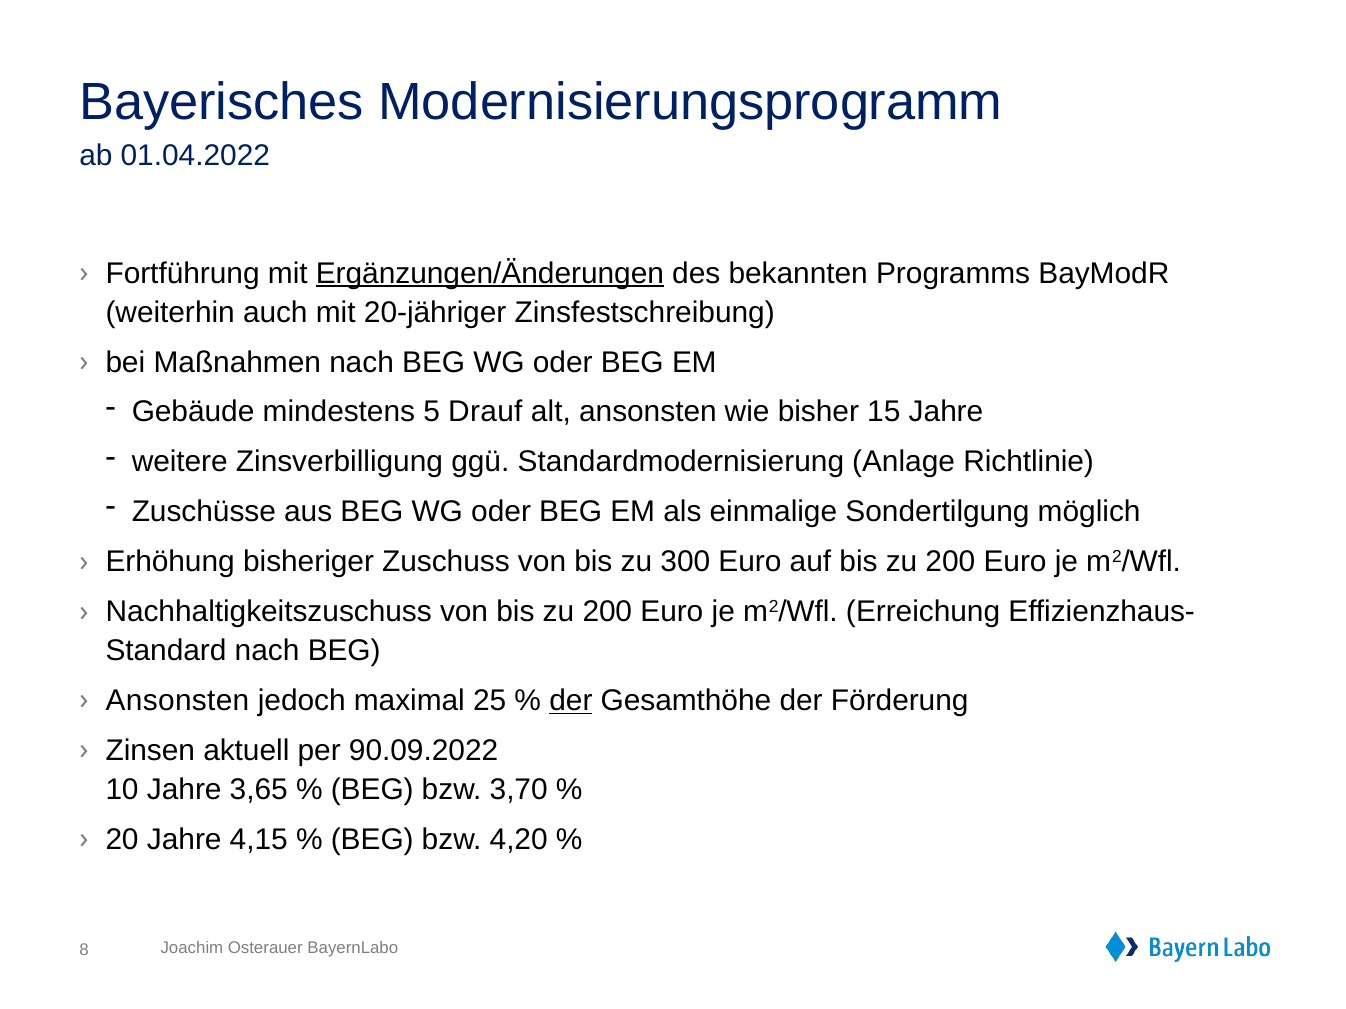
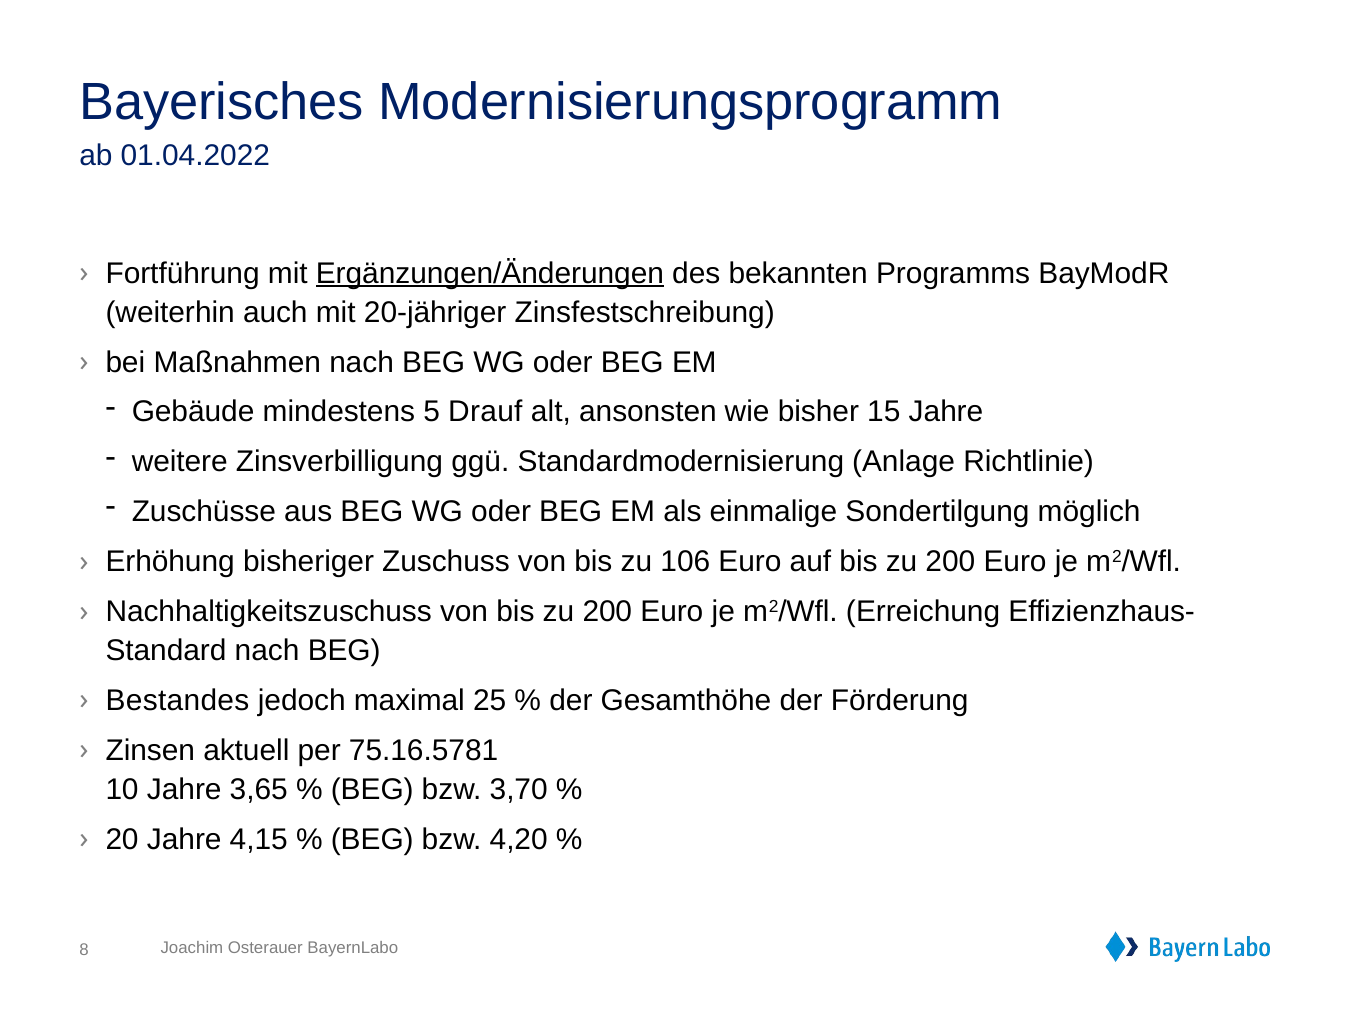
300: 300 -> 106 (685, 562)
Ansonsten: Ansonsten -> Bestandes (178, 701)
der underline: present -> none (571, 701)
90.09.2022: 90.09.2022 -> 75.16.5781 (424, 751)
